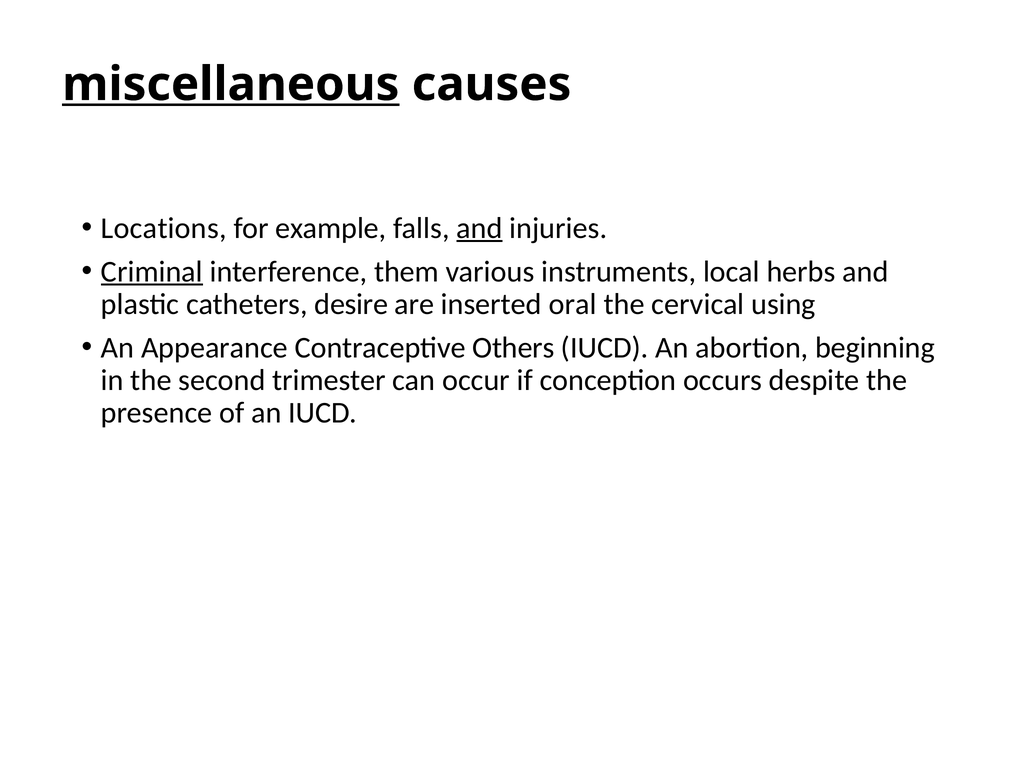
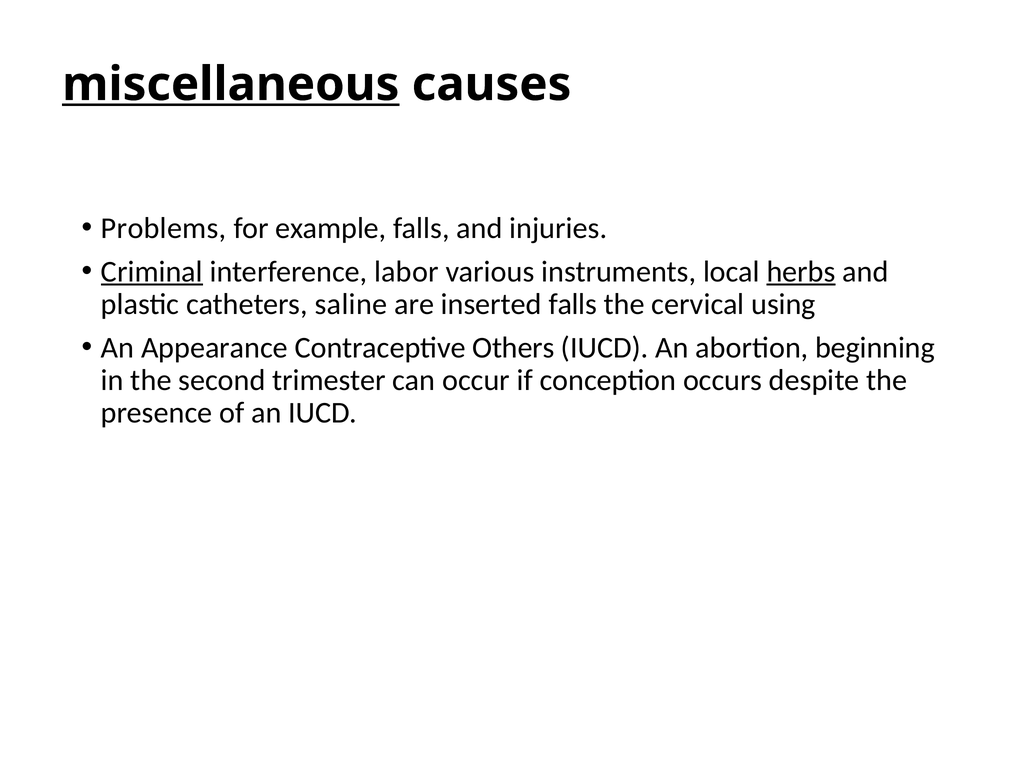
Locations: Locations -> Problems (164, 228)
and underline: present -> none (480, 228)
them: them -> labor (406, 272)
herbs underline: none -> present (801, 272)
desire: desire -> saline (351, 304)
inserted oral: oral -> falls (573, 304)
